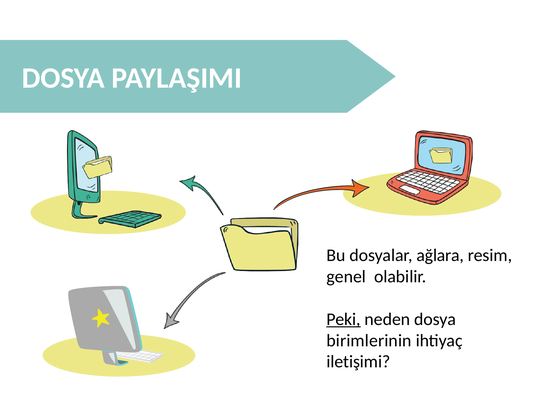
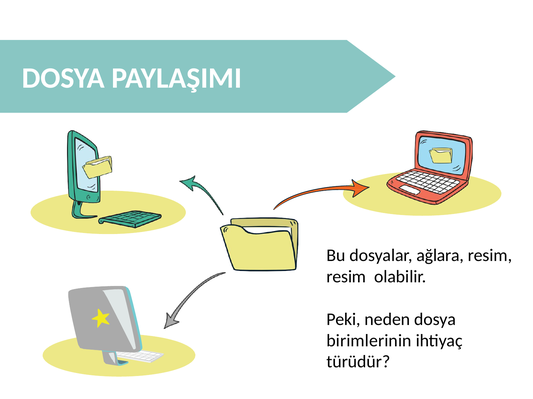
genel: genel -> resim (346, 277)
Peki underline: present -> none (344, 320)
iletişimi: iletişimi -> türüdür (358, 362)
